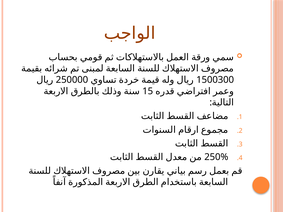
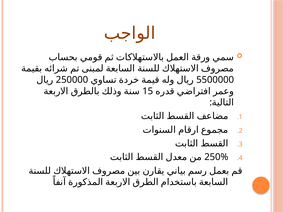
1500300: 1500300 -> 5500000 (215, 80)
